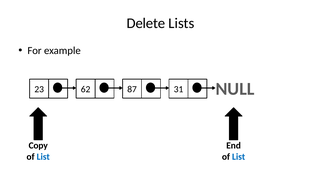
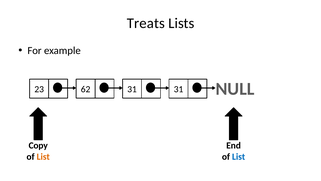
Delete: Delete -> Treats (146, 23)
62 87: 87 -> 31 (132, 89)
List colour: blue -> orange (43, 156)
